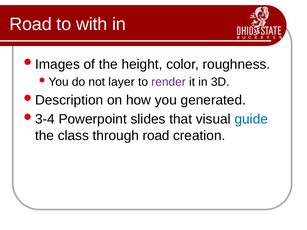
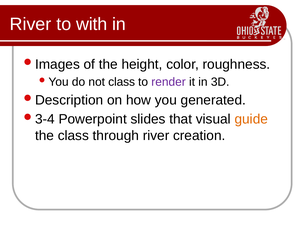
Road: Road -> River (30, 24)
not layer: layer -> class (122, 82)
guide colour: blue -> orange (251, 119)
through road: road -> river (156, 136)
